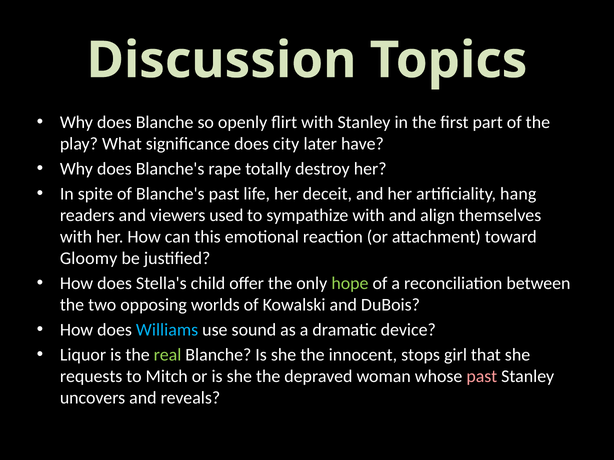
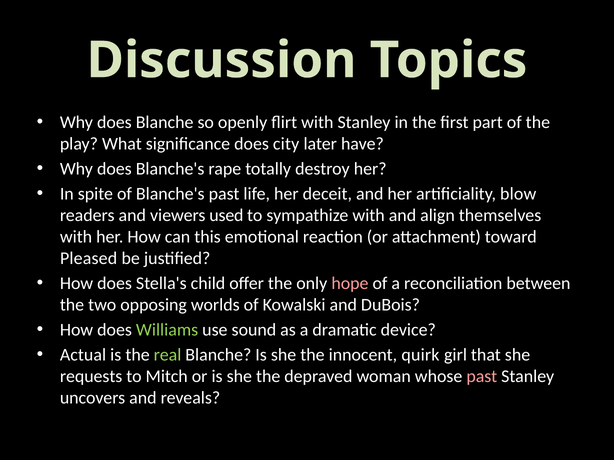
hang: hang -> blow (518, 194)
Gloomy: Gloomy -> Pleased (89, 259)
hope colour: light green -> pink (350, 284)
Williams colour: light blue -> light green (167, 330)
Liquor: Liquor -> Actual (83, 355)
stops: stops -> quirk (420, 355)
